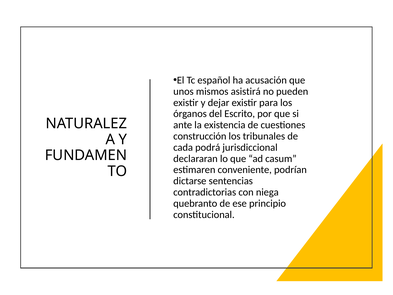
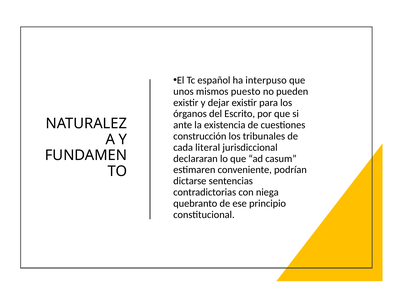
acusación: acusación -> interpuso (266, 80)
asistirá: asistirá -> puesto (246, 91)
podrá: podrá -> literal (208, 147)
